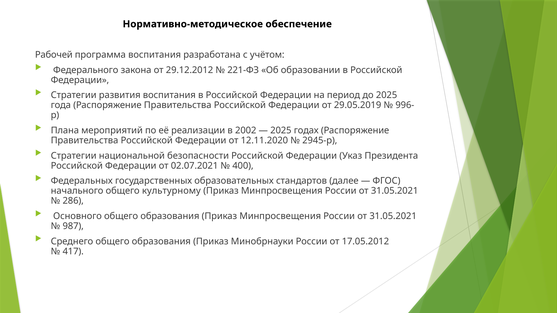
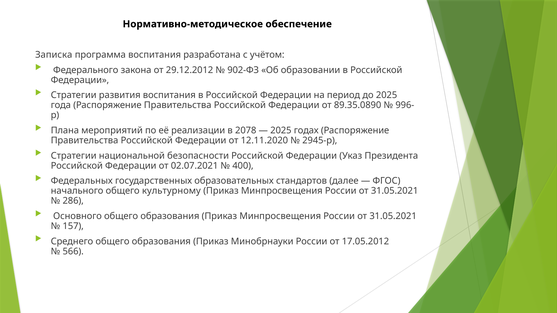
Рабочей: Рабочей -> Записка (54, 55)
221-ФЗ: 221-ФЗ -> 902-ФЗ (243, 70)
29.05.2019: 29.05.2019 -> 89.35.0890 (358, 105)
2002: 2002 -> 2078 (246, 131)
987: 987 -> 157 (73, 226)
417: 417 -> 566 (73, 252)
